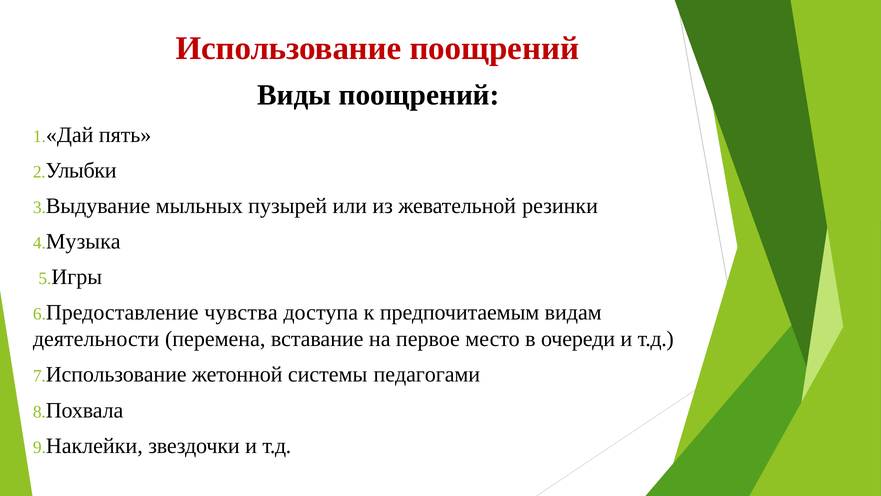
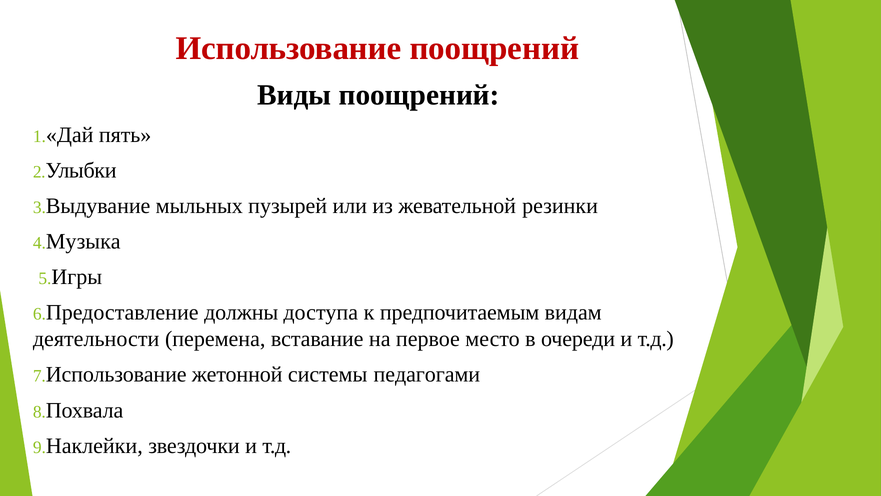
чувства: чувства -> должны (241, 312)
